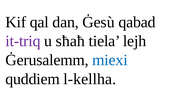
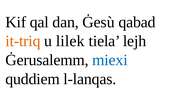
it-triq colour: purple -> orange (23, 41)
sħaħ: sħaħ -> lilek (70, 41)
l-kellha: l-kellha -> l-lanqas (90, 79)
